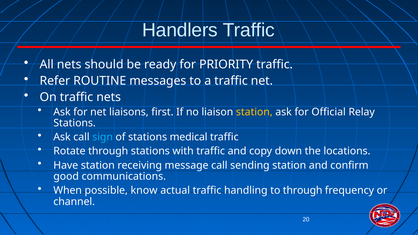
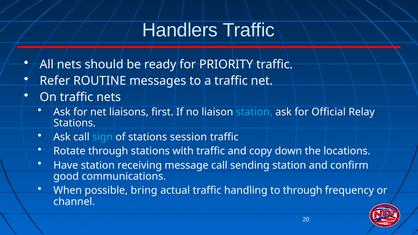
station colour: yellow -> light blue (254, 112)
medical: medical -> session (189, 137)
know: know -> bring (144, 191)
